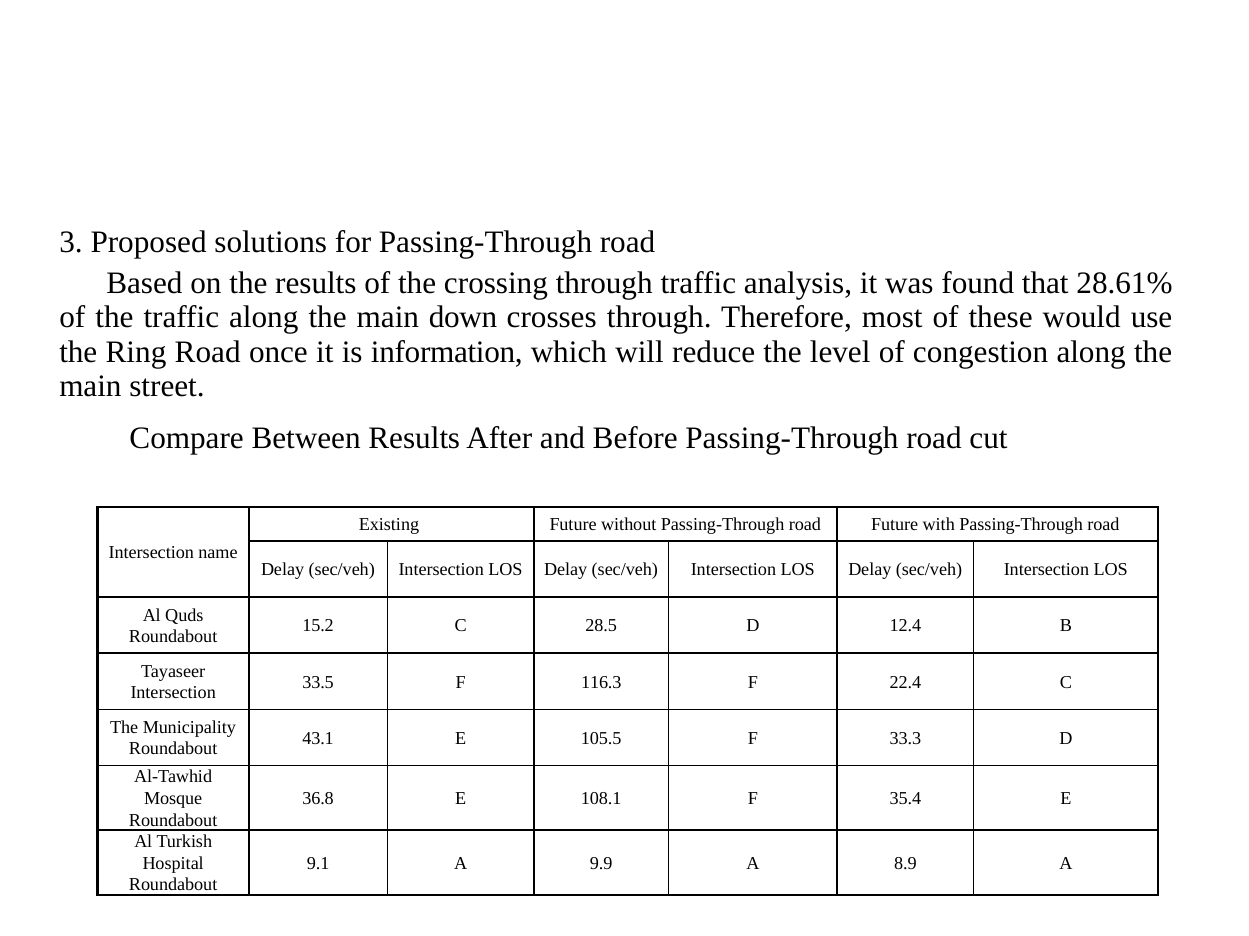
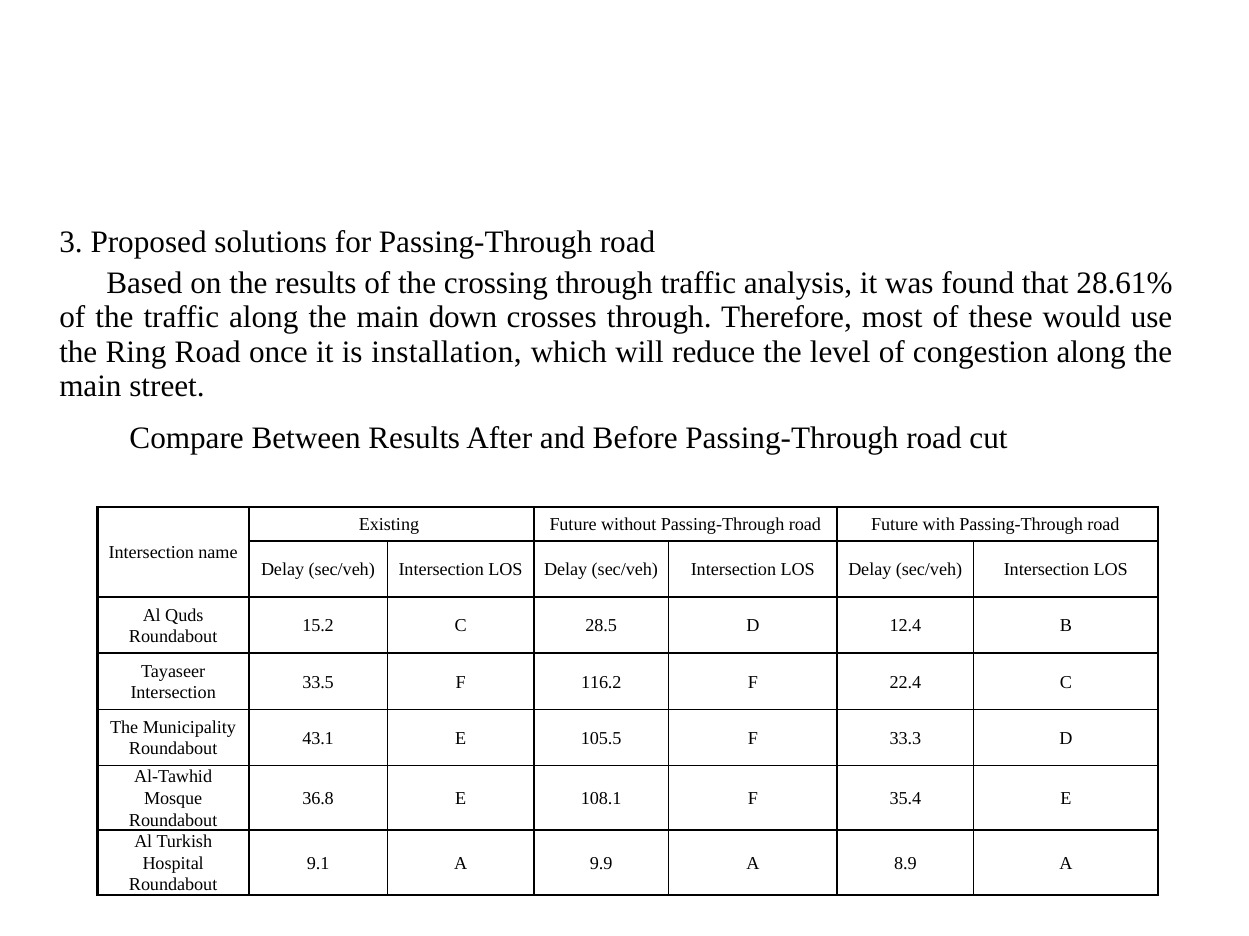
information: information -> installation (447, 352)
116.3: 116.3 -> 116.2 (601, 683)
